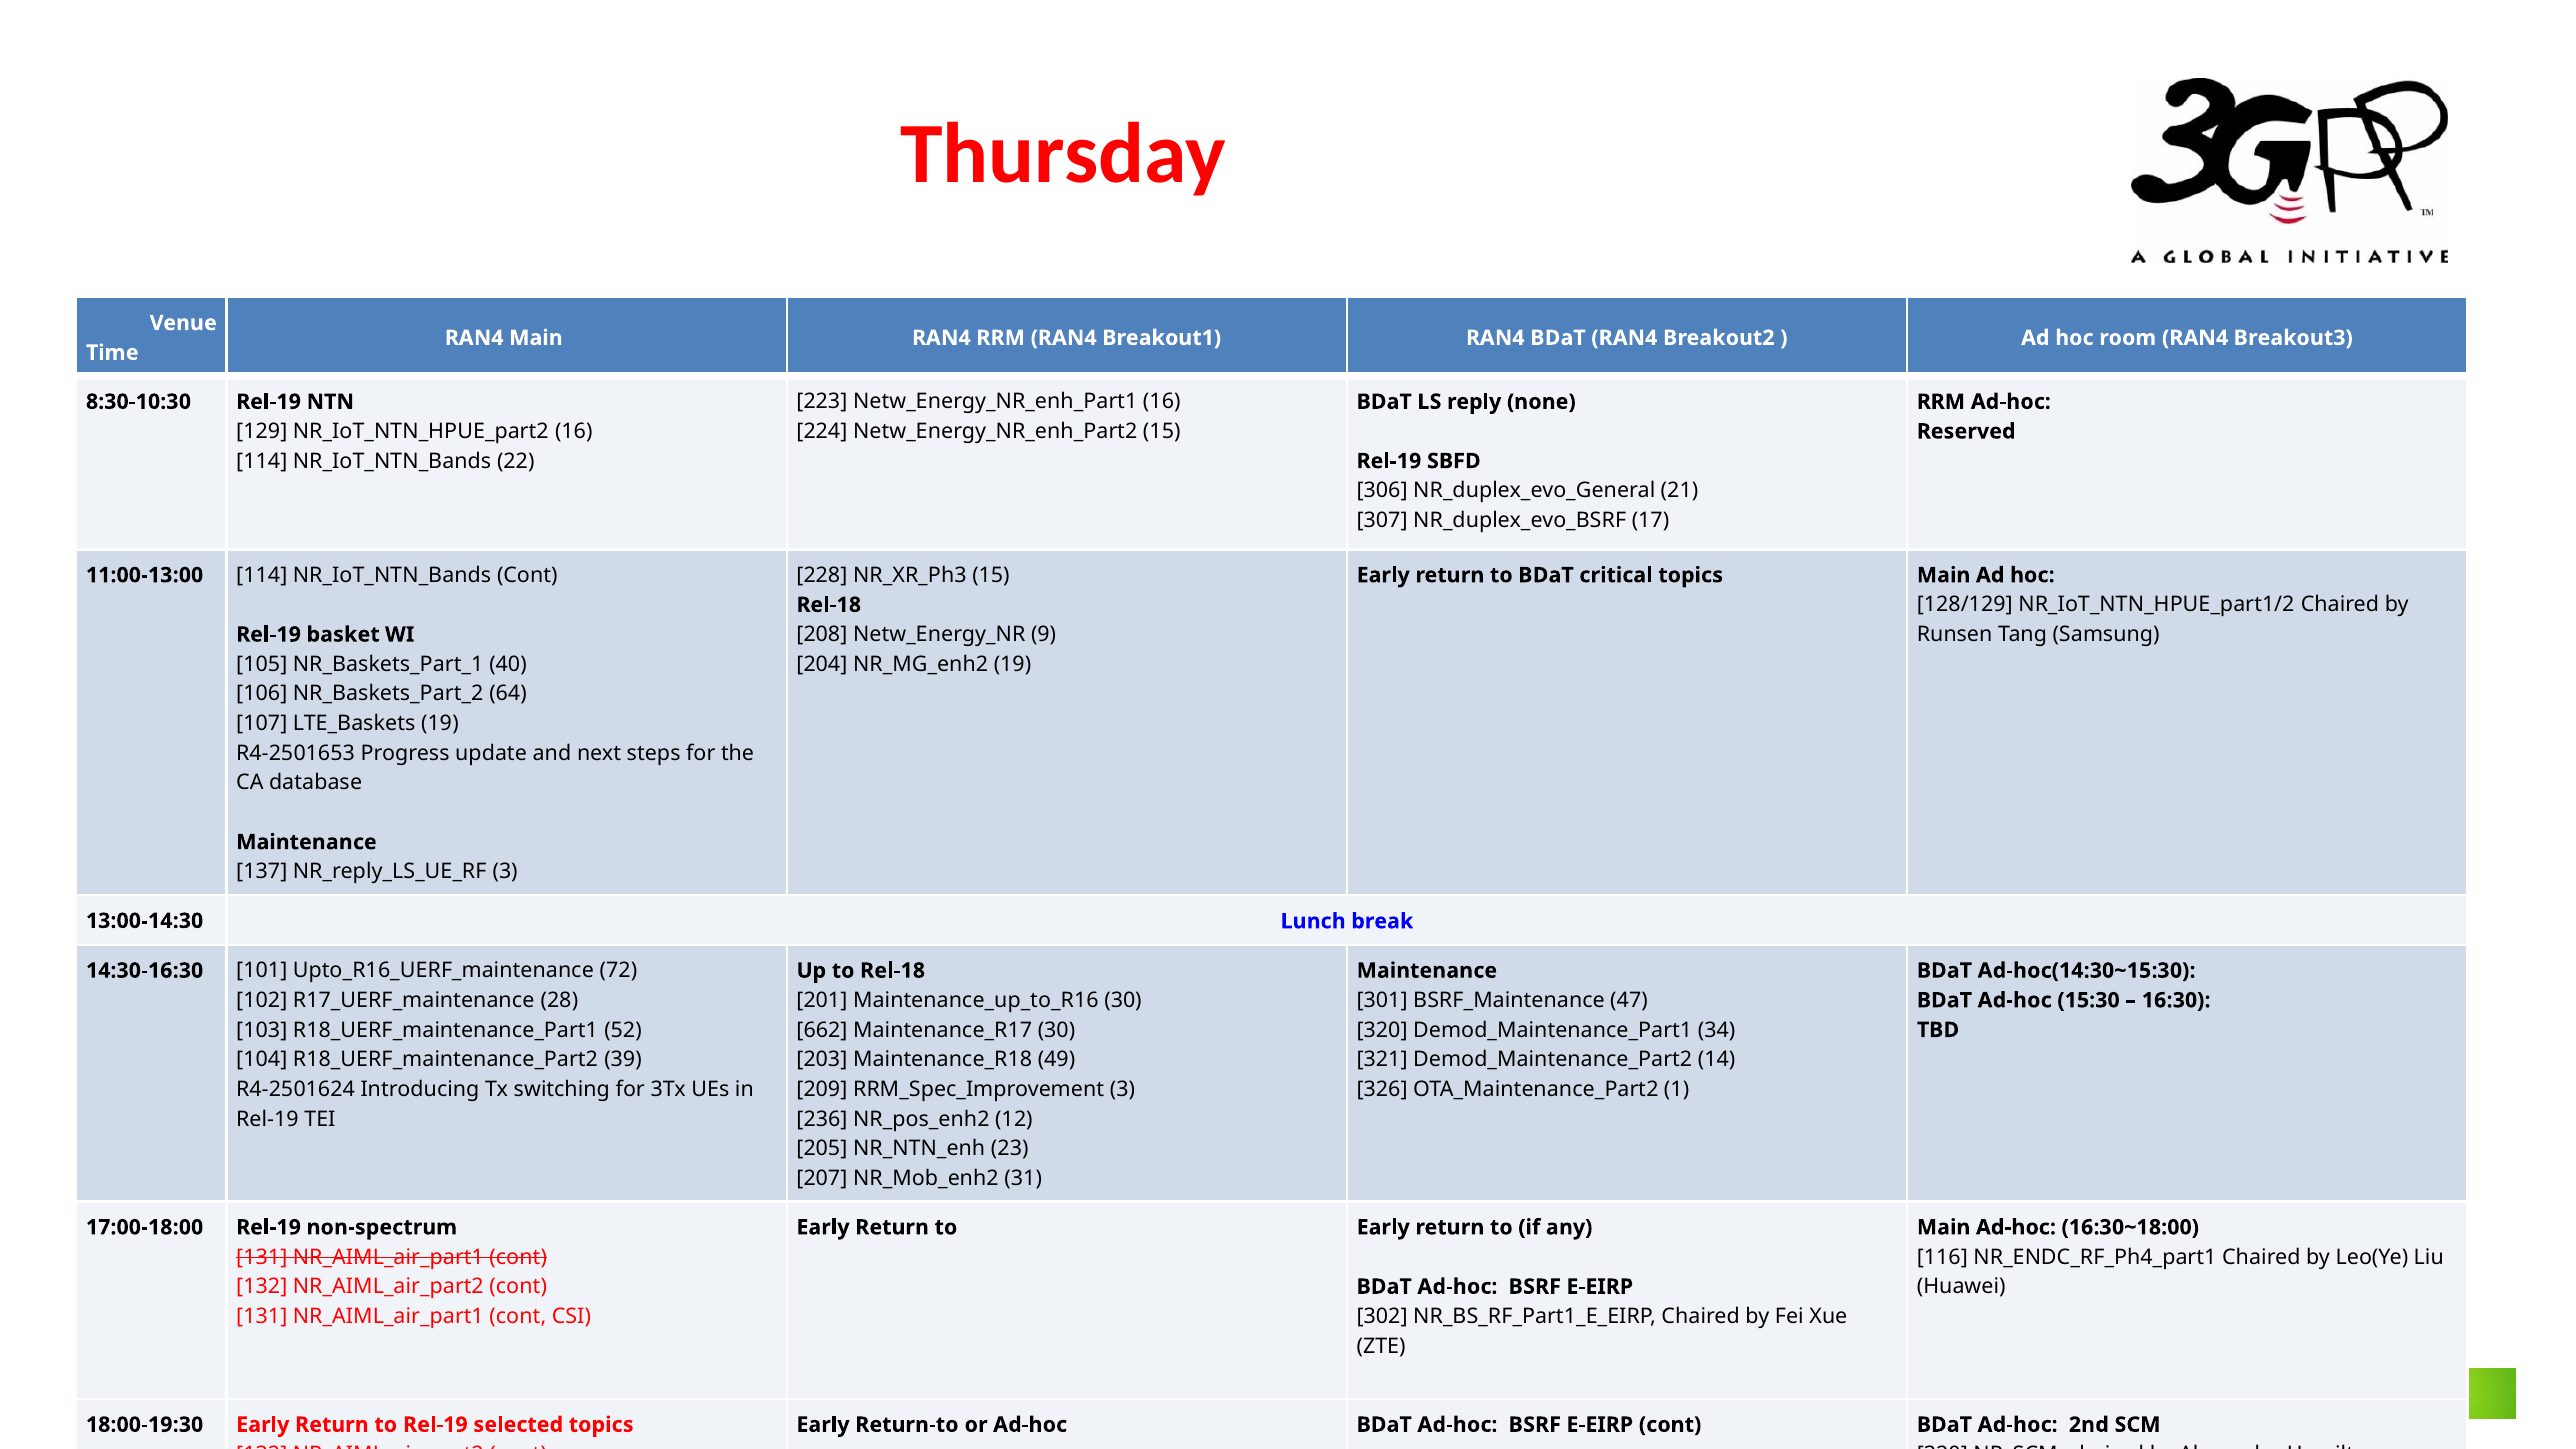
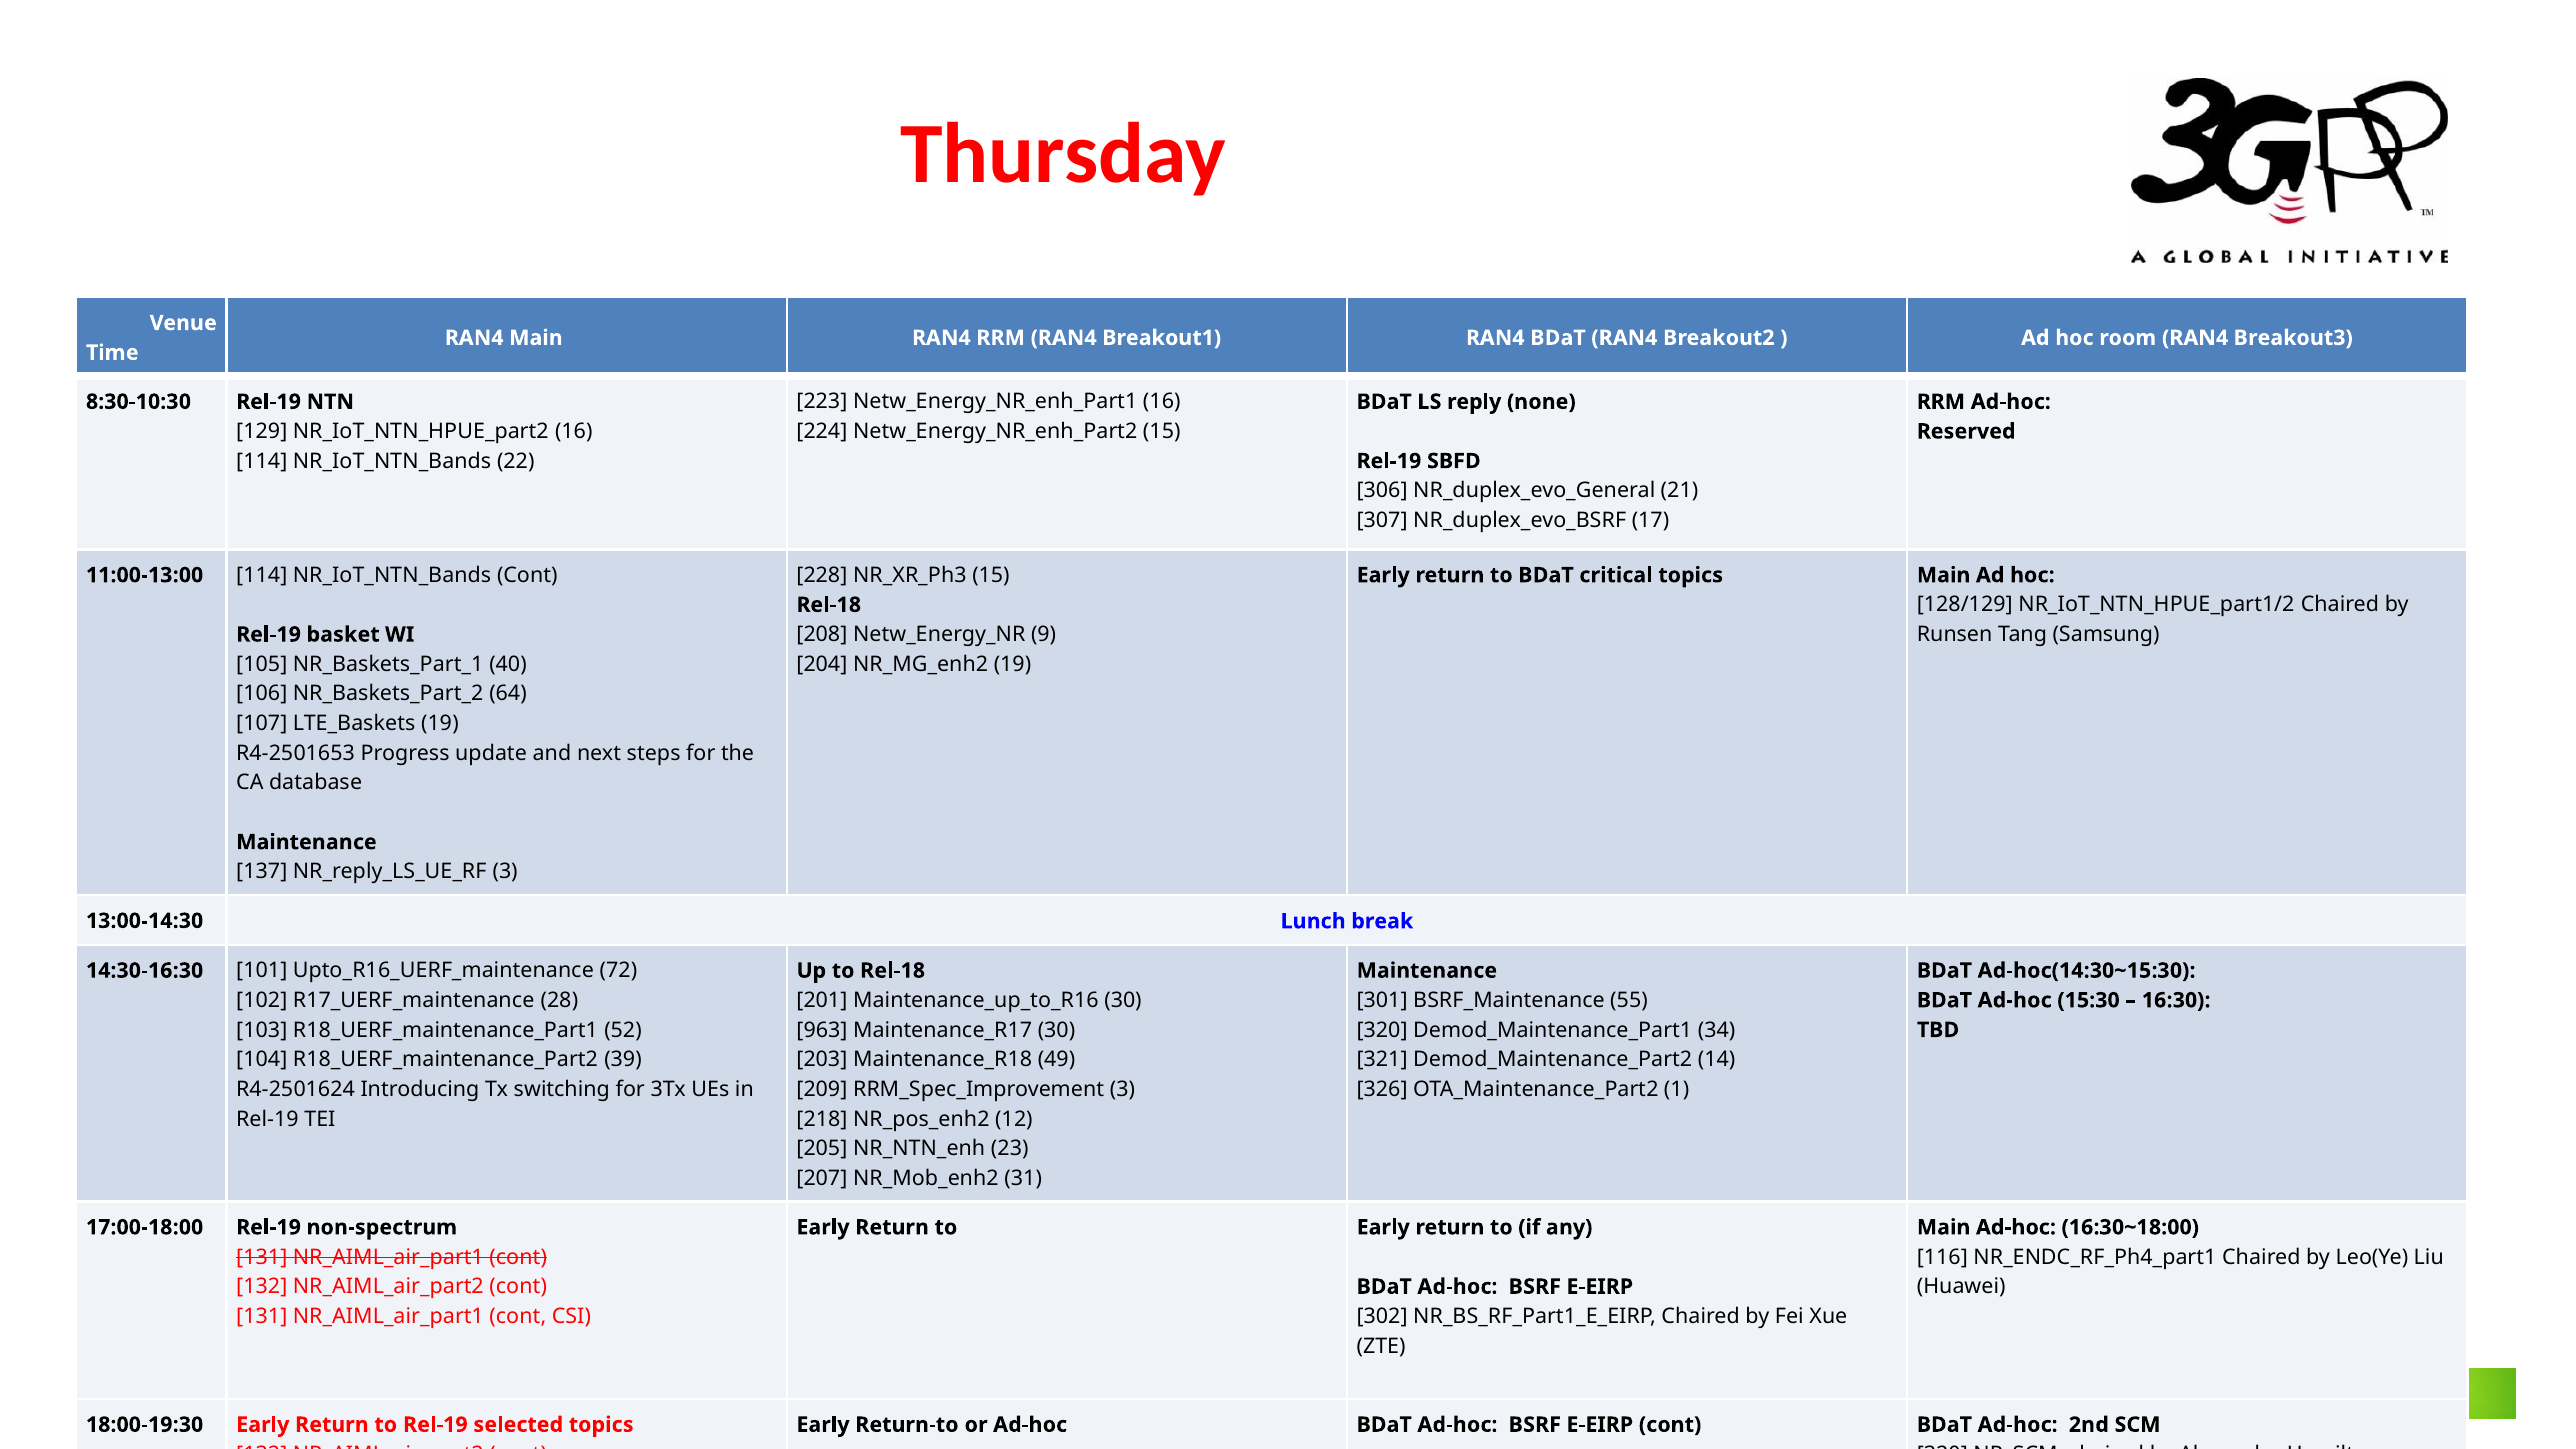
47: 47 -> 55 (1629, 1000)
662: 662 -> 963 (822, 1030)
236: 236 -> 218 (822, 1119)
